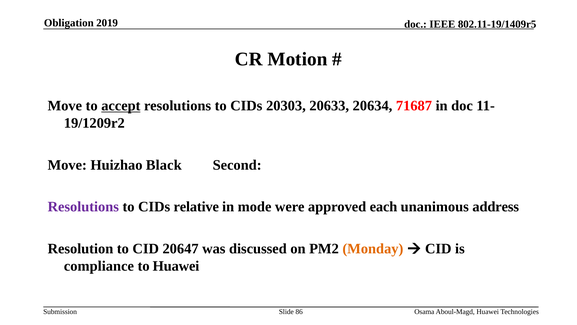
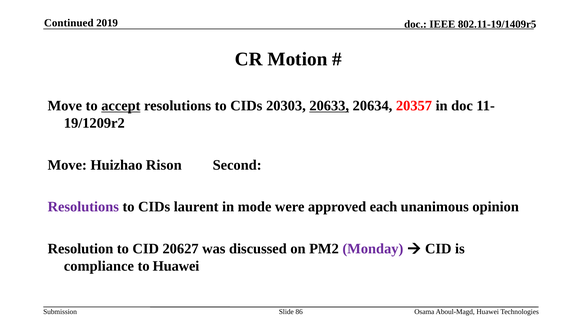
Obligation: Obligation -> Continued (69, 23)
20633 underline: none -> present (329, 106)
71687: 71687 -> 20357 (414, 106)
Black: Black -> Rison (164, 165)
relative: relative -> laurent (196, 207)
address: address -> opinion (496, 207)
20647: 20647 -> 20627 (181, 248)
Monday colour: orange -> purple (373, 248)
